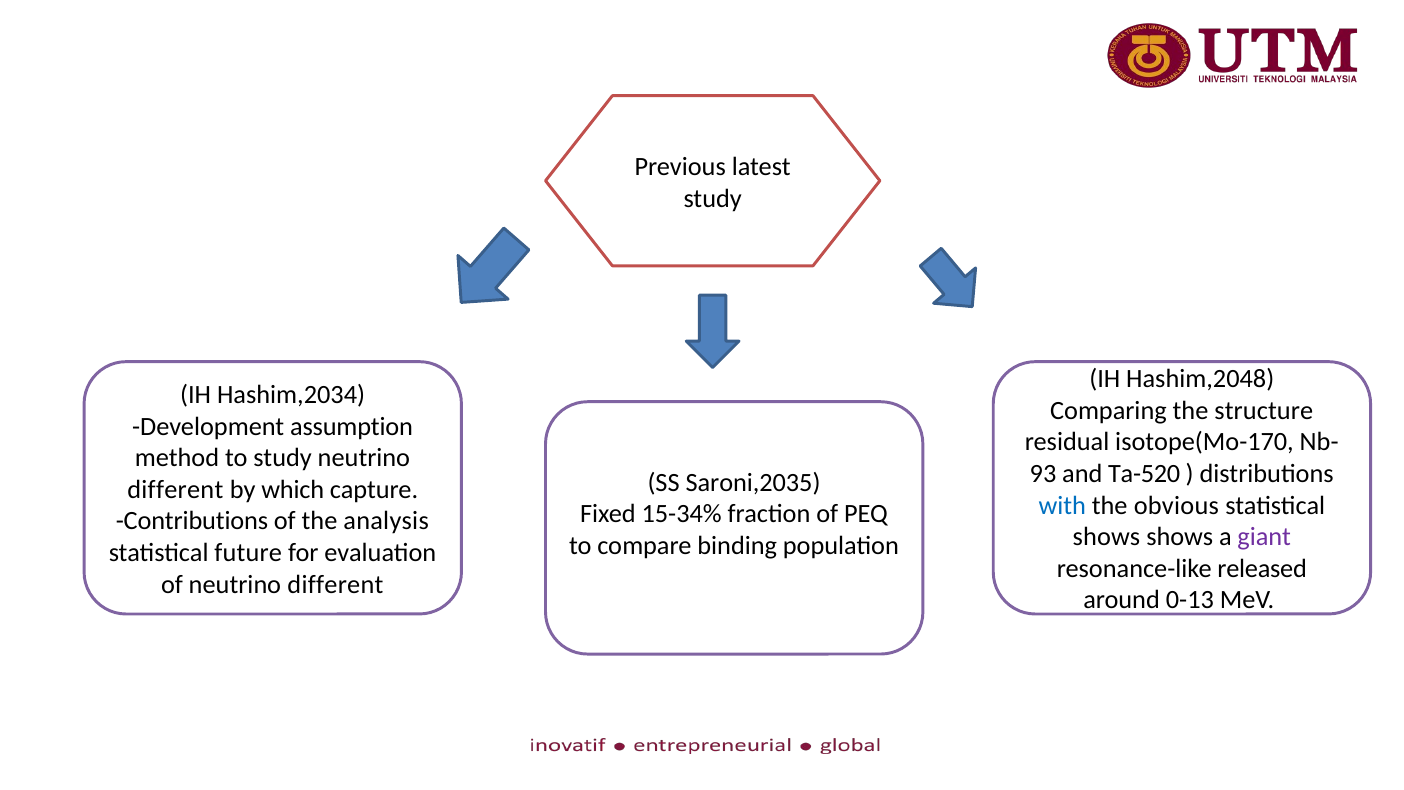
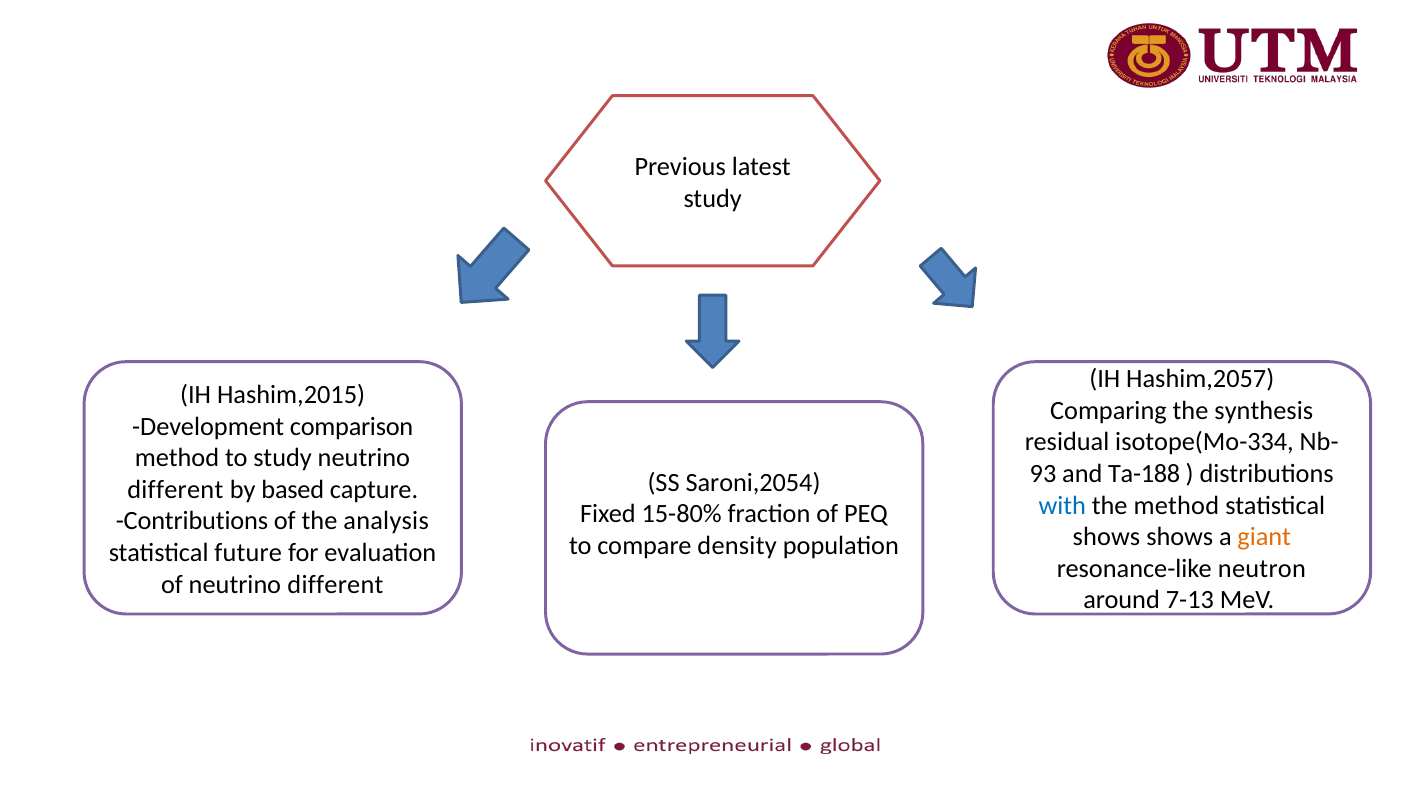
Hashim,2048: Hashim,2048 -> Hashim,2057 (1200, 379)
Hashim,2034: Hashim,2034 -> Hashim,2015 (291, 395)
structure: structure -> synthesis (1264, 411)
assumption: assumption -> comparison (352, 426)
isotope(Mo-170: isotope(Mo-170 -> isotope(Mo-334 (1205, 442)
Ta-520: Ta-520 -> Ta-188 (1144, 474)
Saroni,2035: Saroni,2035 -> Saroni,2054 (753, 482)
which: which -> based (293, 489)
the obvious: obvious -> method (1176, 505)
15-34%: 15-34% -> 15-80% (682, 514)
giant colour: purple -> orange (1264, 537)
binding: binding -> density (737, 545)
released: released -> neutron (1262, 568)
0-13: 0-13 -> 7-13 (1190, 600)
